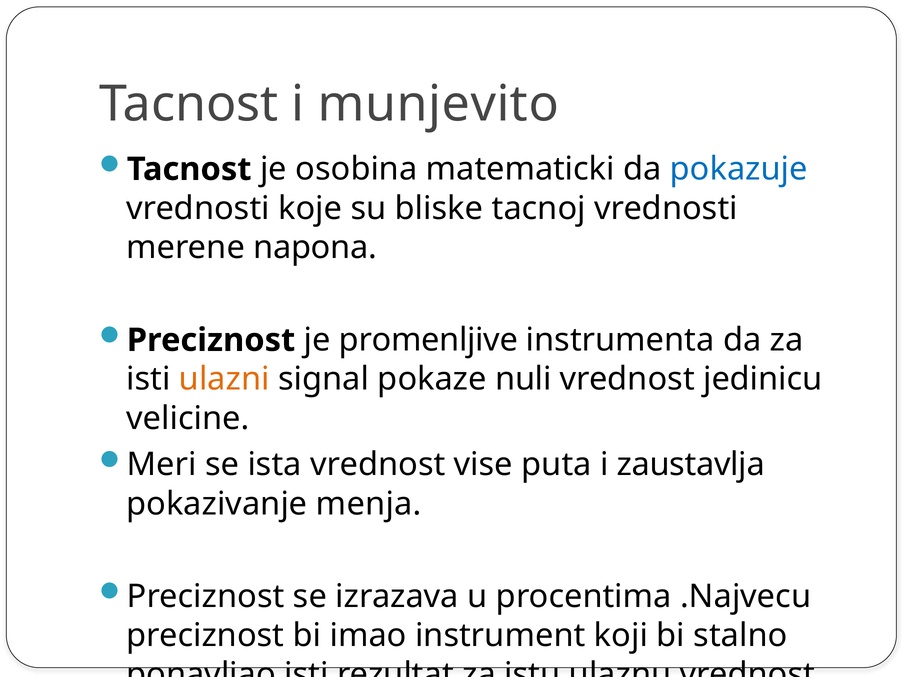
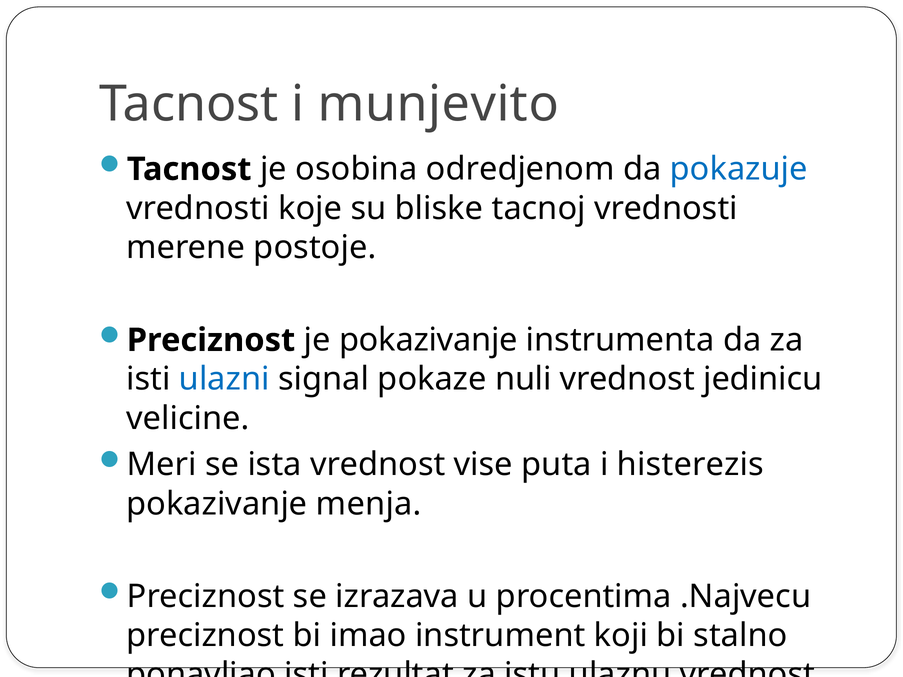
matematicki: matematicki -> odredjenom (520, 169)
napona: napona -> postoje (315, 247)
je promenljive: promenljive -> pokazivanje (428, 340)
ulazni colour: orange -> blue (224, 379)
zaustavlja: zaustavlja -> histerezis (690, 465)
